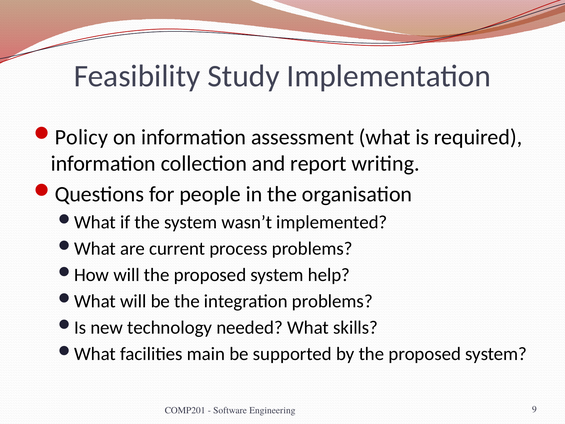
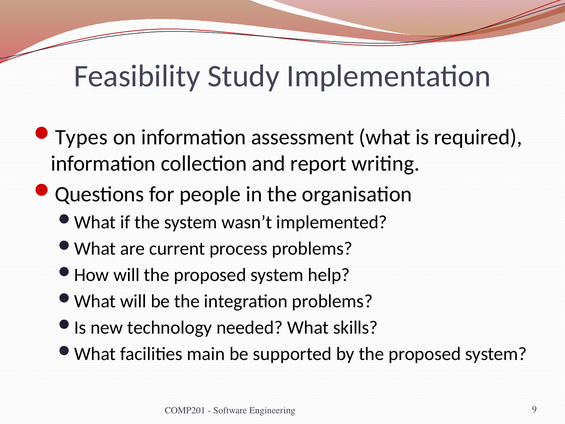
Policy: Policy -> Types (81, 137)
